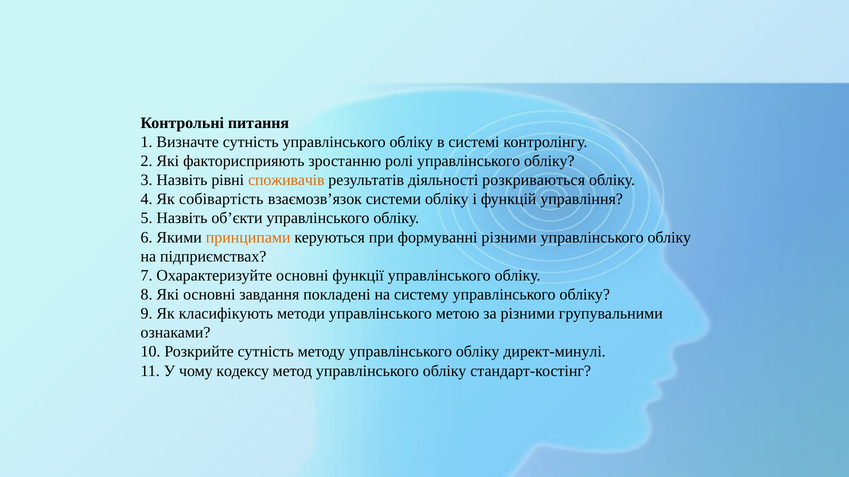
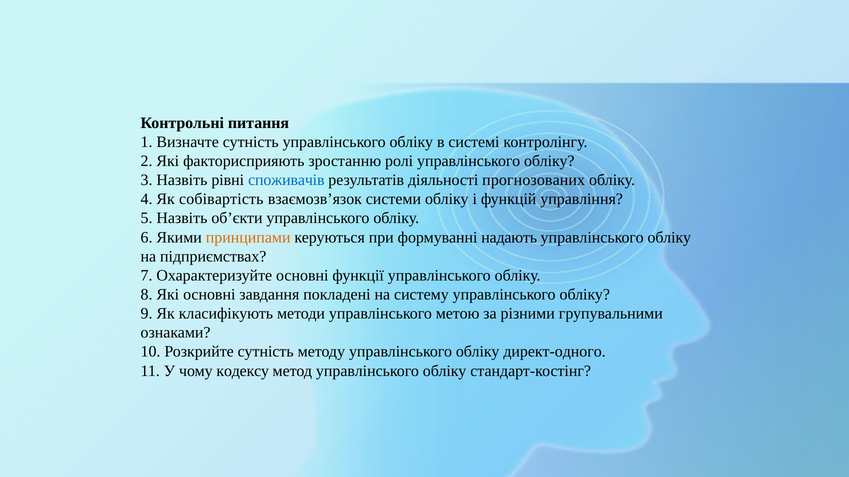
споживачів colour: orange -> blue (286, 180)
розкриваються: розкриваються -> прогнозованих (534, 180)
формуванні різними: різними -> надають (509, 238)
директ-минулі: директ-минулі -> директ-одного (555, 352)
